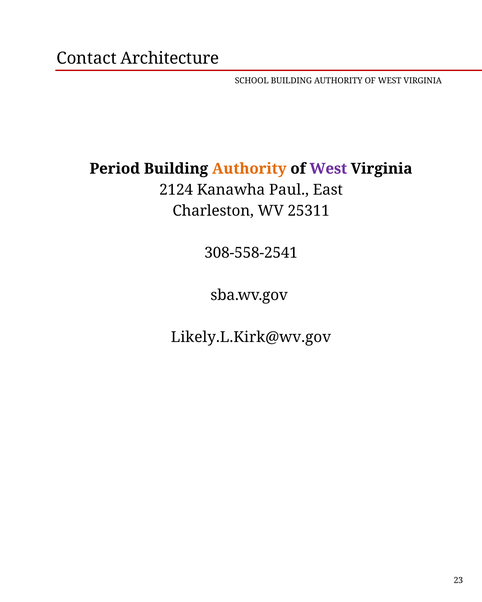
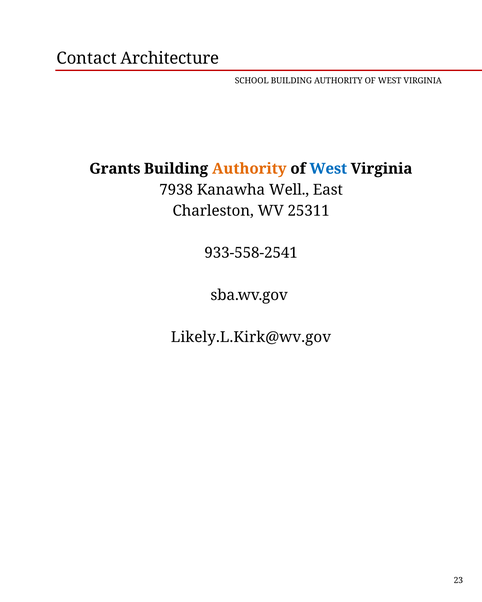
Period: Period -> Grants (115, 169)
West colour: purple -> blue (328, 169)
2124: 2124 -> 7938 (176, 190)
Paul: Paul -> Well (289, 190)
308-558-2541: 308-558-2541 -> 933-558-2541 (251, 253)
